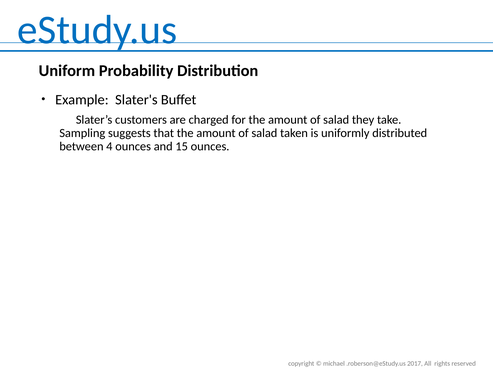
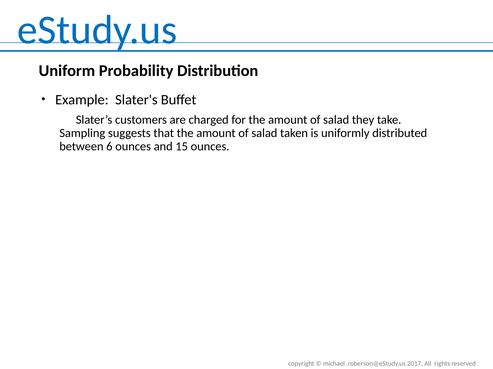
4: 4 -> 6 (109, 147)
